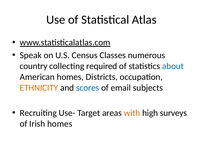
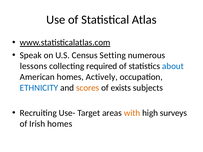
Classes: Classes -> Setting (113, 55)
country: country -> lessons (33, 66)
Districts: Districts -> Actively (102, 77)
ETHNICITY colour: orange -> blue (39, 88)
scores colour: blue -> orange (88, 88)
email: email -> exists (121, 88)
